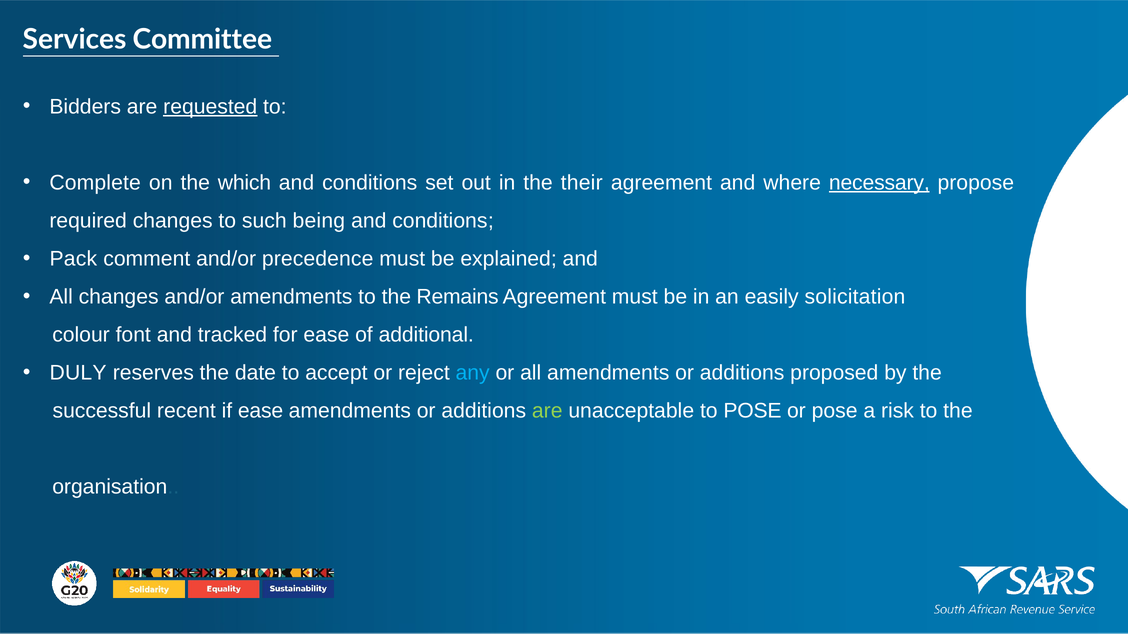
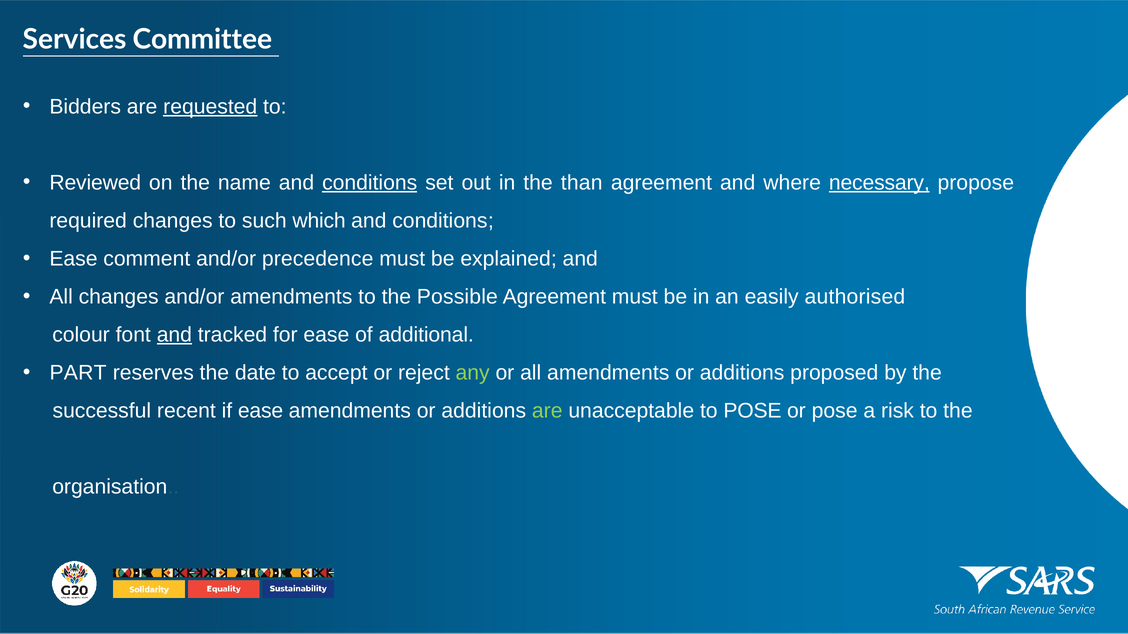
Complete: Complete -> Reviewed (95, 183)
which: which -> name (244, 183)
conditions underline: none -> present (370, 183)
their: their -> than (582, 183)
being: being -> which (319, 221)
Pack: Pack -> Ease (73, 259)
Remains: Remains -> Possible (457, 297)
solicitation: solicitation -> authorised (855, 297)
and underline: none -> present (174, 335)
DULY: DULY -> PART (78, 373)
any colour: light blue -> light green (473, 373)
